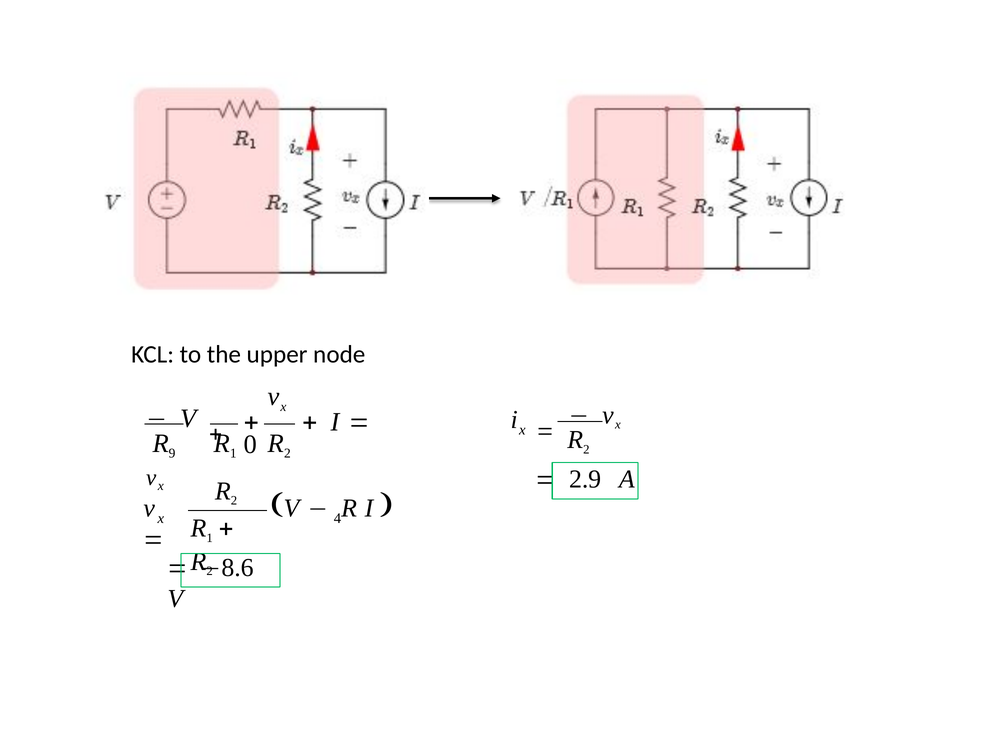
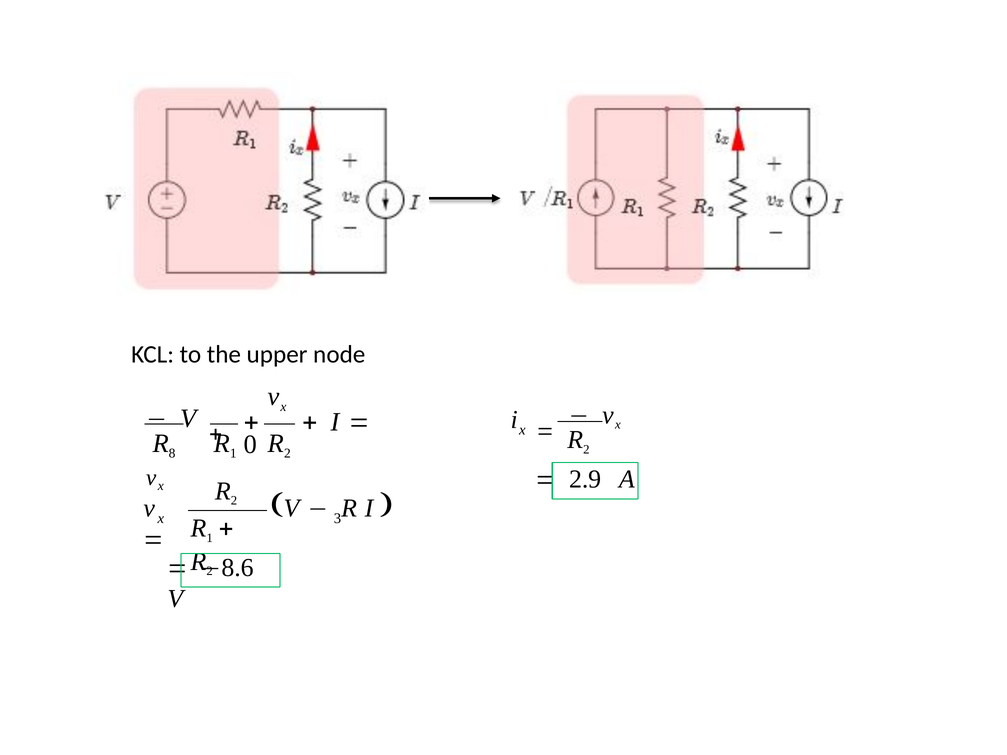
9: 9 -> 8 (172, 454)
4: 4 -> 3 (338, 519)
